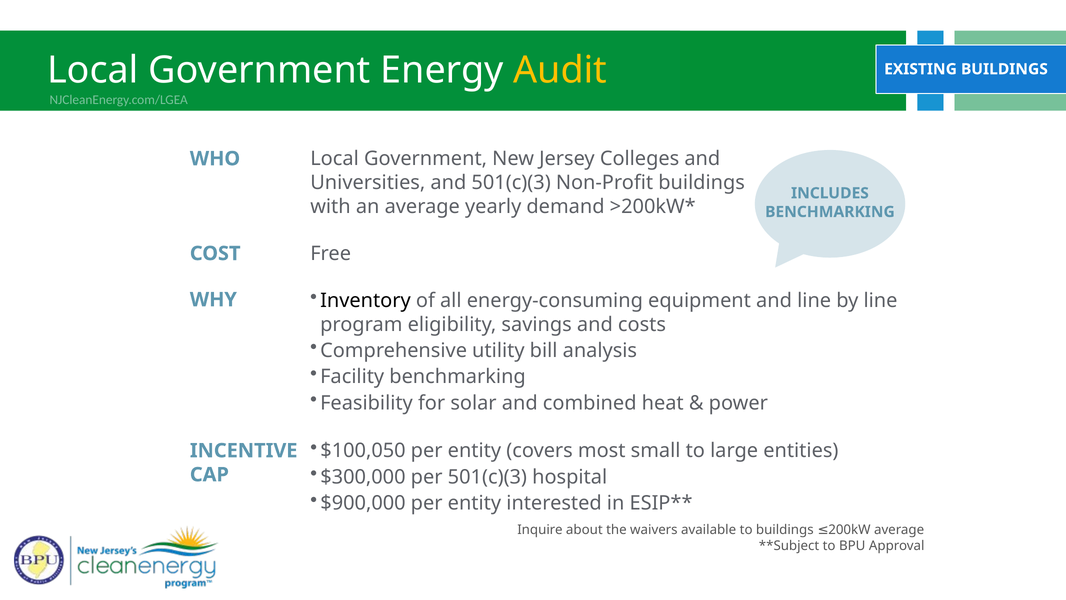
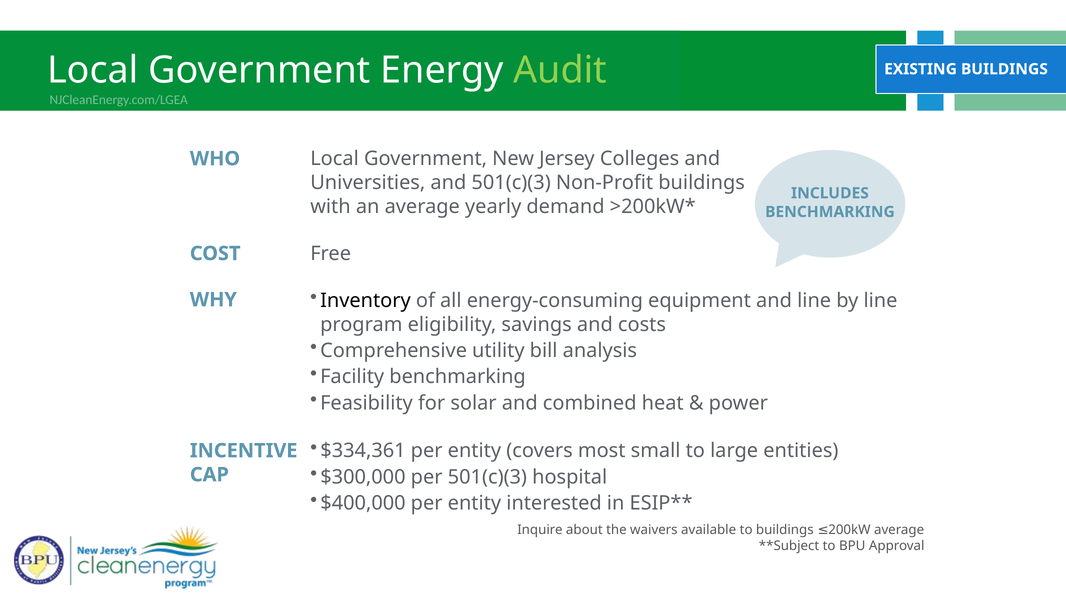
Audit colour: yellow -> light green (560, 70)
$100,050: $100,050 -> $334,361 (363, 450)
$900,000: $900,000 -> $400,000 (363, 503)
